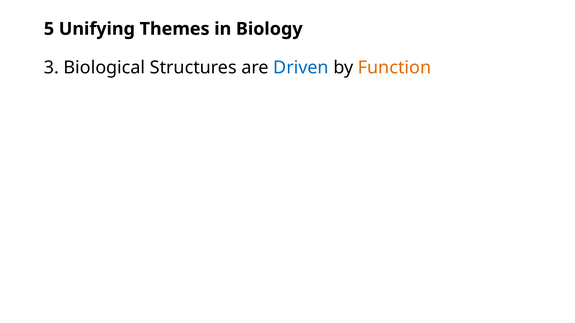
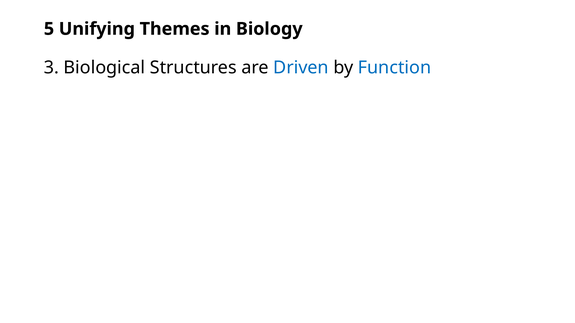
Function colour: orange -> blue (395, 68)
